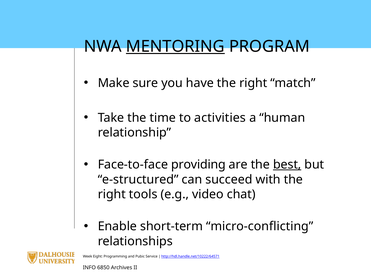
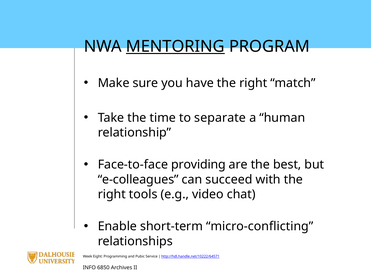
activities: activities -> separate (220, 118)
best underline: present -> none (287, 165)
e-structured: e-structured -> e-colleagues (138, 180)
